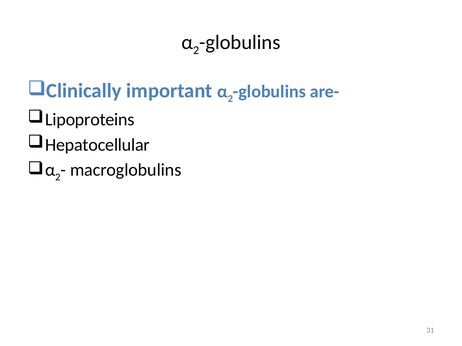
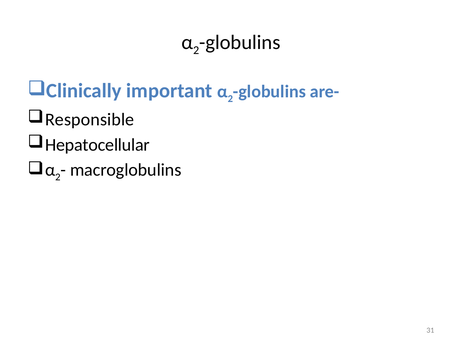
Lipoproteins: Lipoproteins -> Responsible (90, 120)
